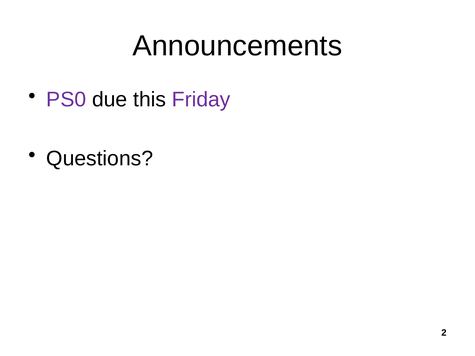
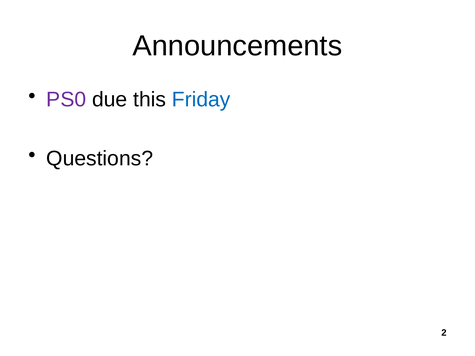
Friday colour: purple -> blue (201, 100)
